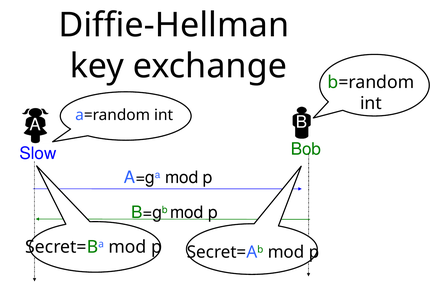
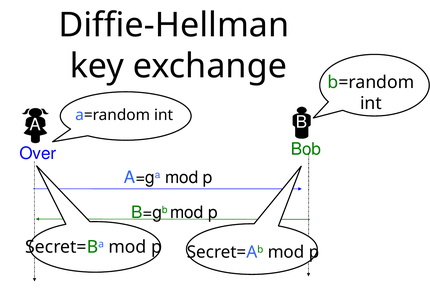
Slow: Slow -> Over (38, 153)
